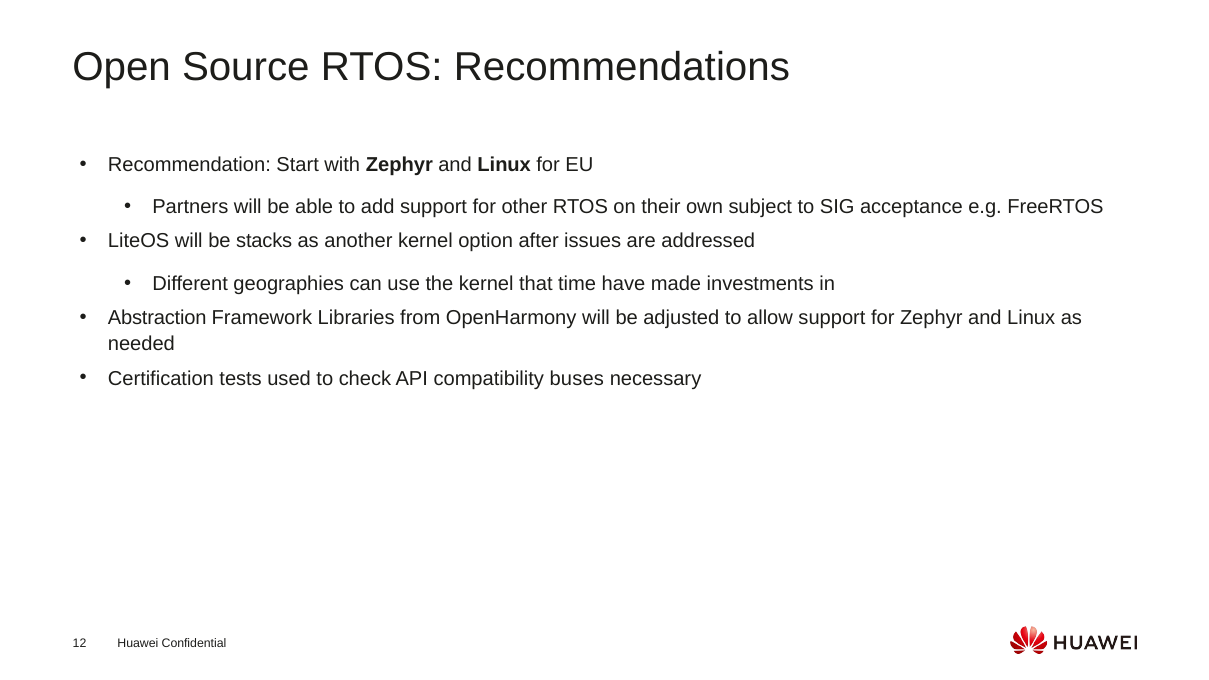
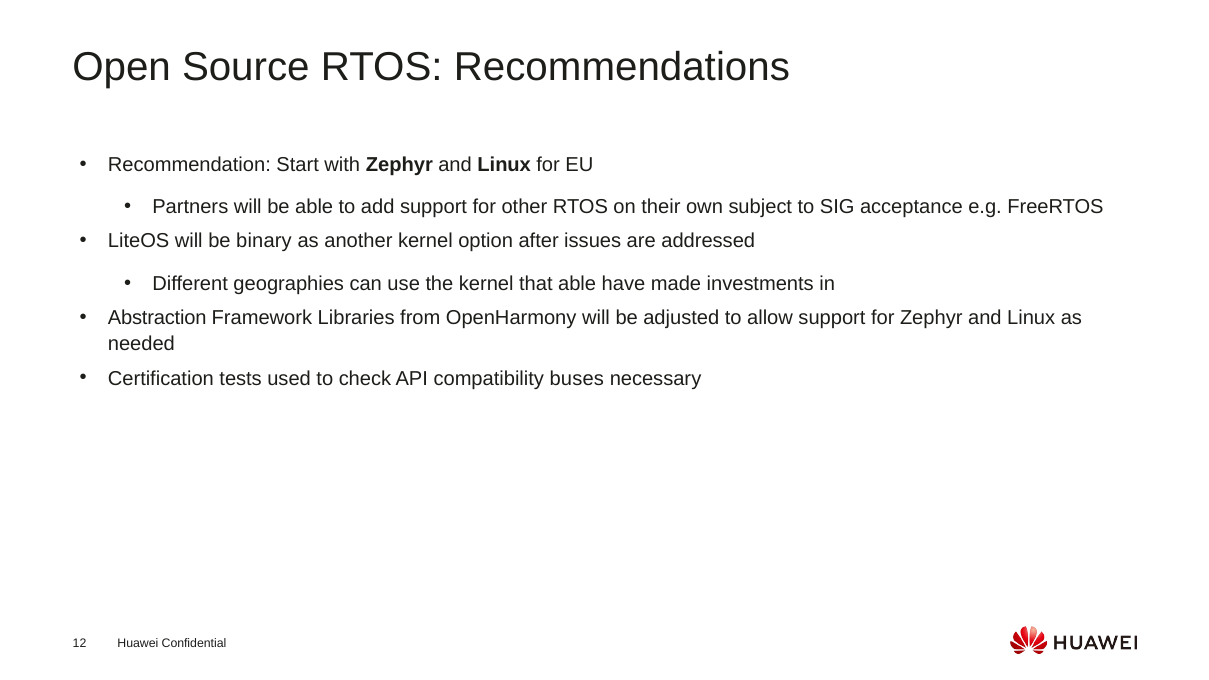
stacks: stacks -> binary (264, 241)
that time: time -> able (577, 284)
